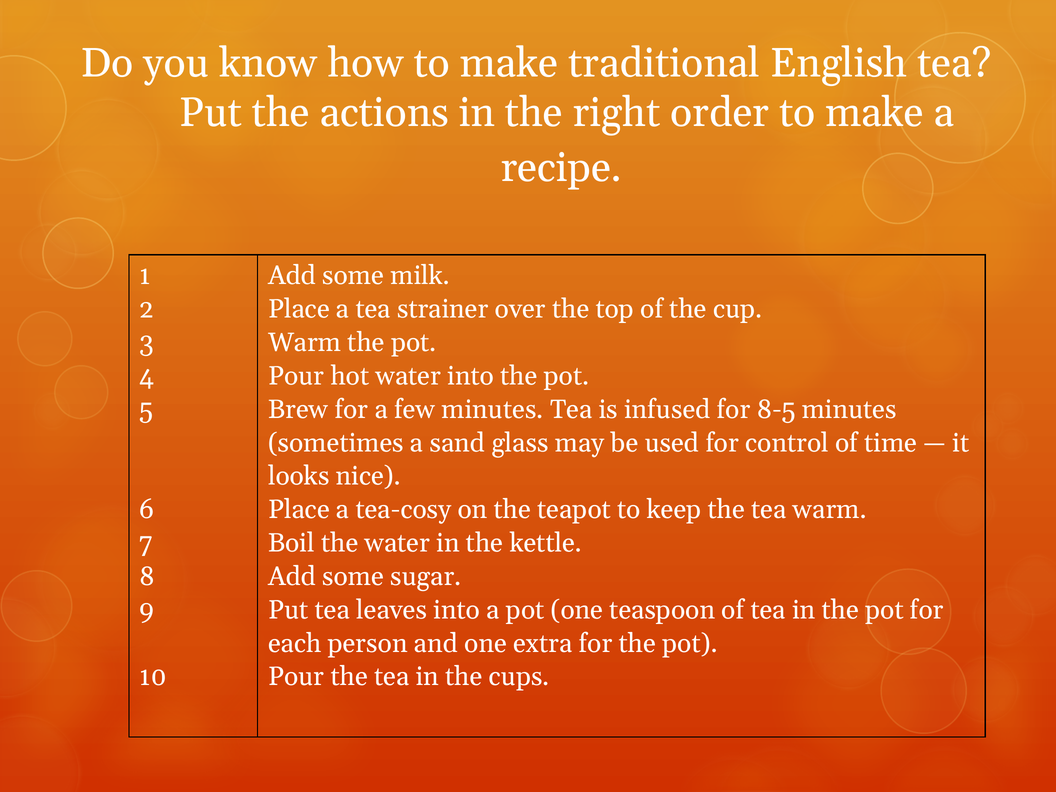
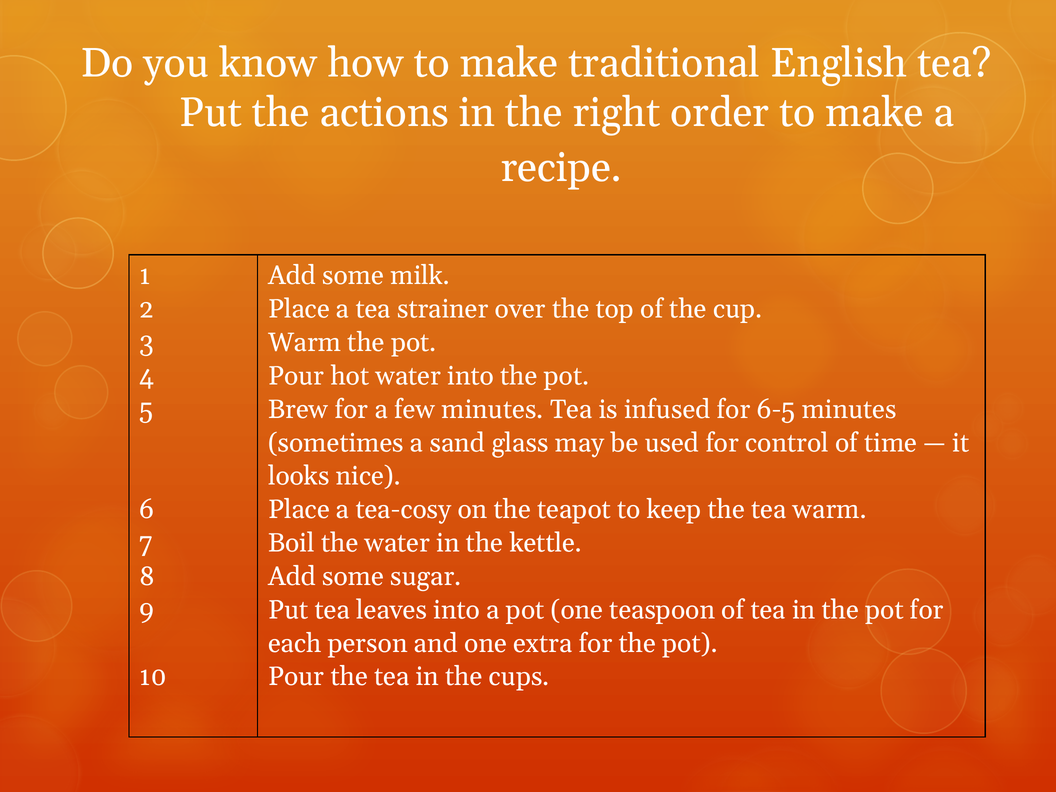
8-5: 8-5 -> 6-5 (776, 409)
